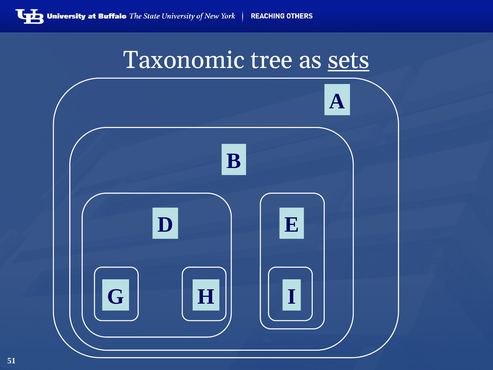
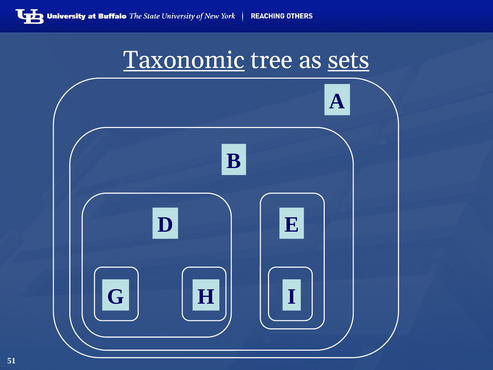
Taxonomic underline: none -> present (184, 60)
